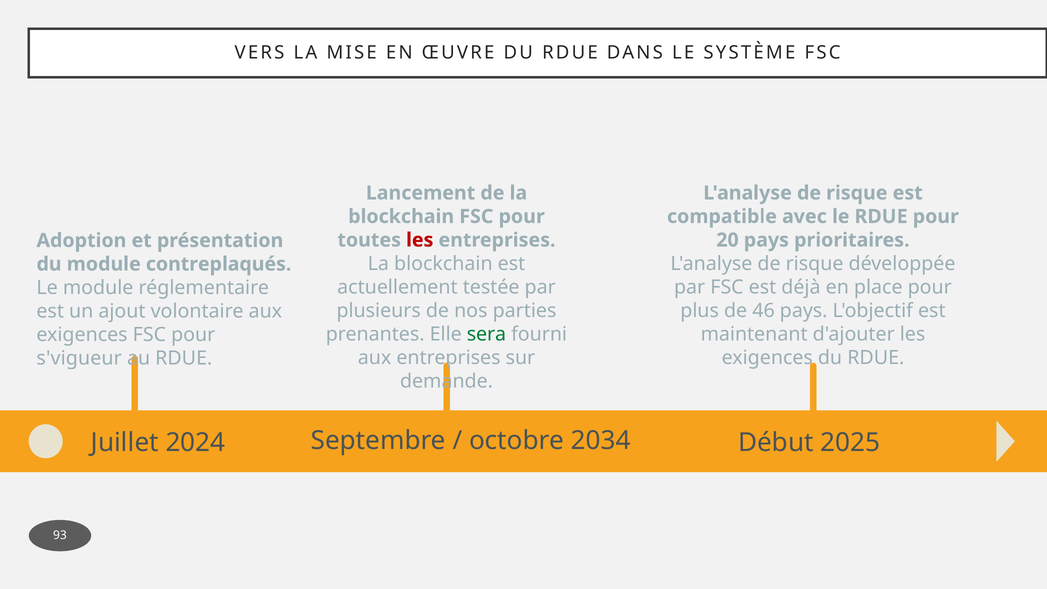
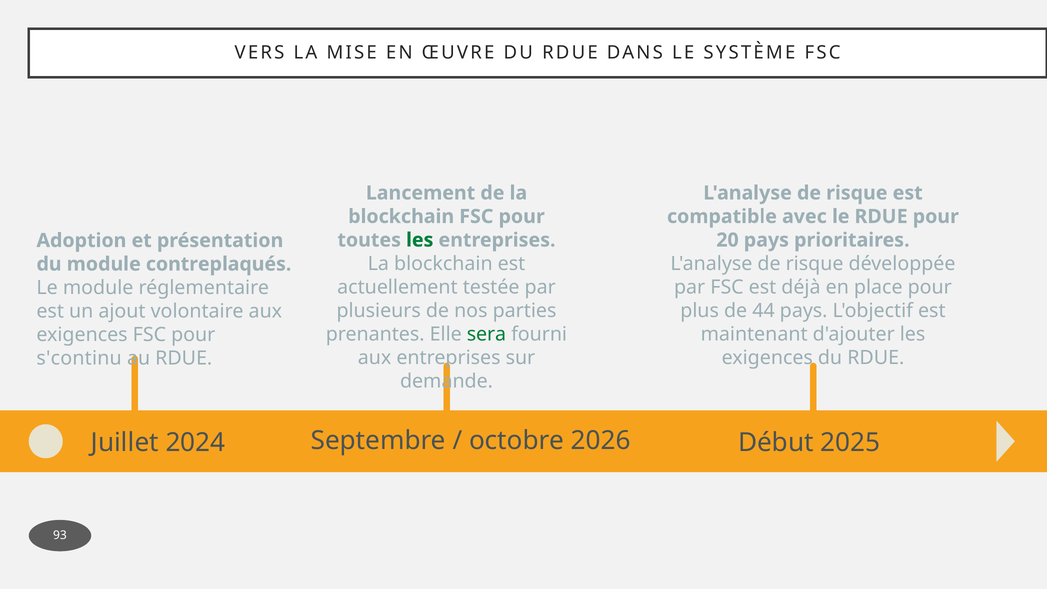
les colour: red -> green (420, 240)
46: 46 -> 44 (764, 311)
s'vigueur: s'vigueur -> s'continu (79, 358)
2034: 2034 -> 2026 (601, 441)
